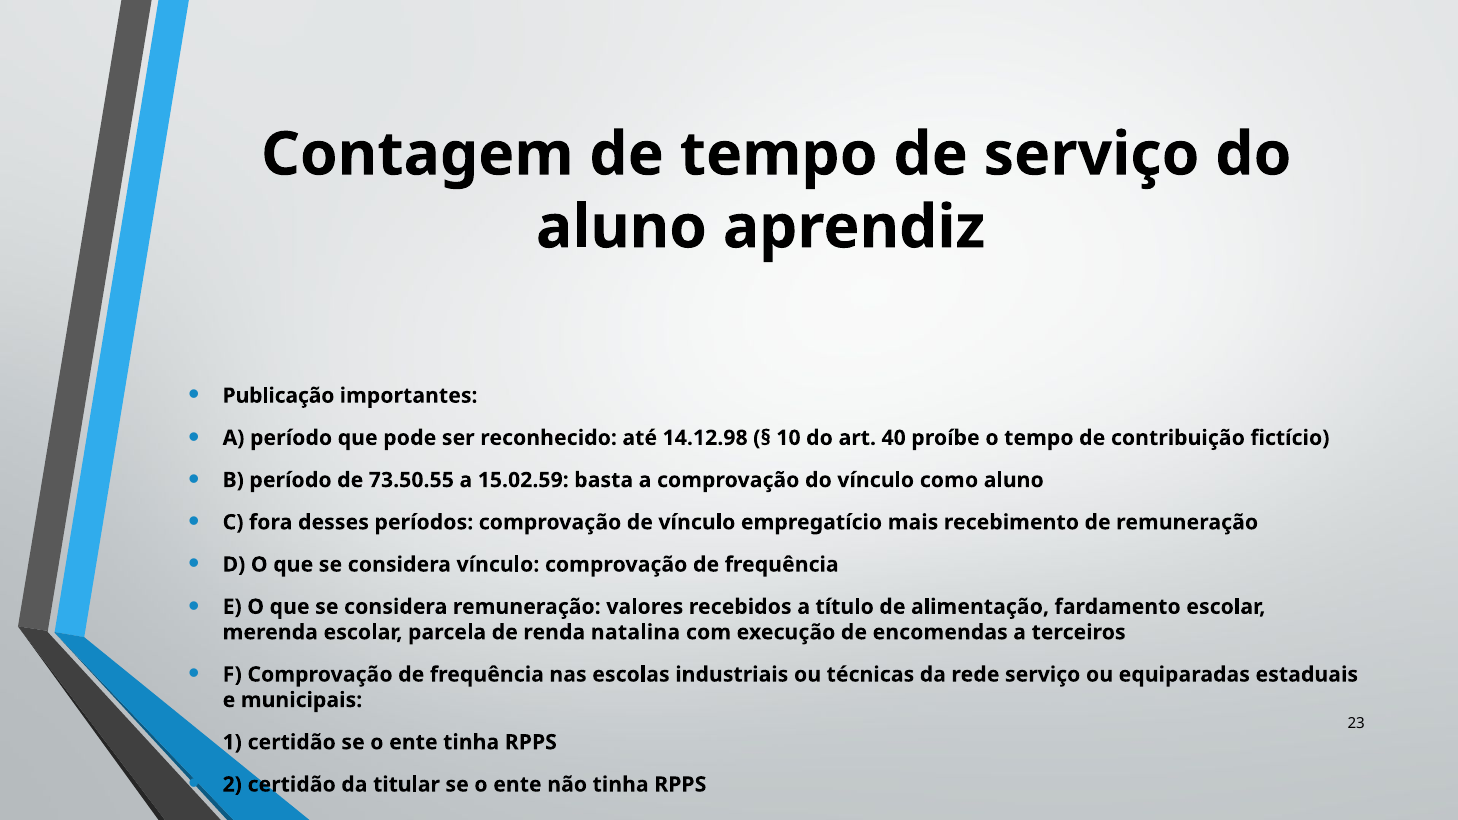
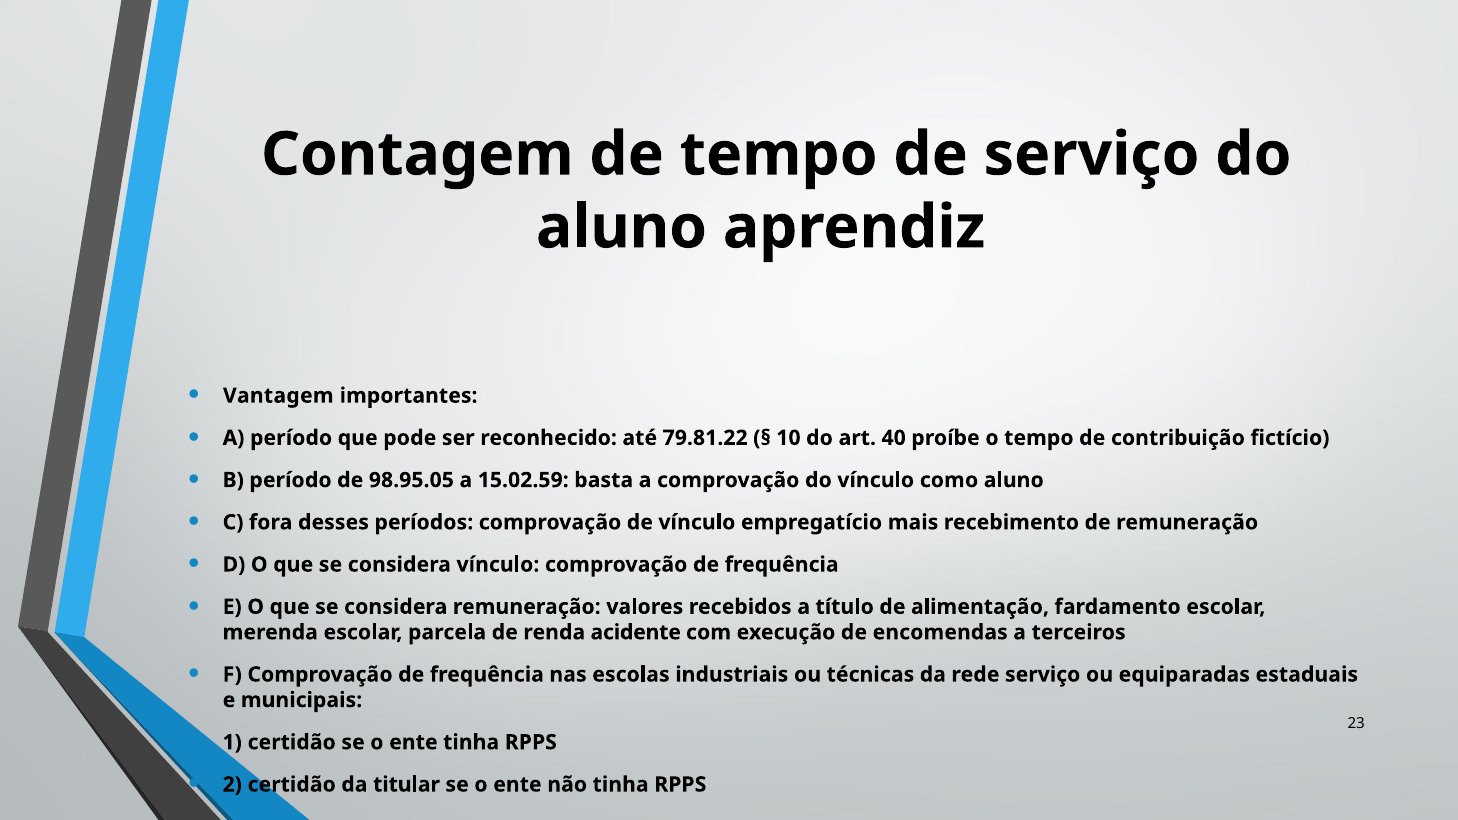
Publicação: Publicação -> Vantagem (278, 396)
14.12.98: 14.12.98 -> 79.81.22 (705, 438)
73.50.55: 73.50.55 -> 98.95.05 (411, 480)
natalina: natalina -> acidente (636, 632)
